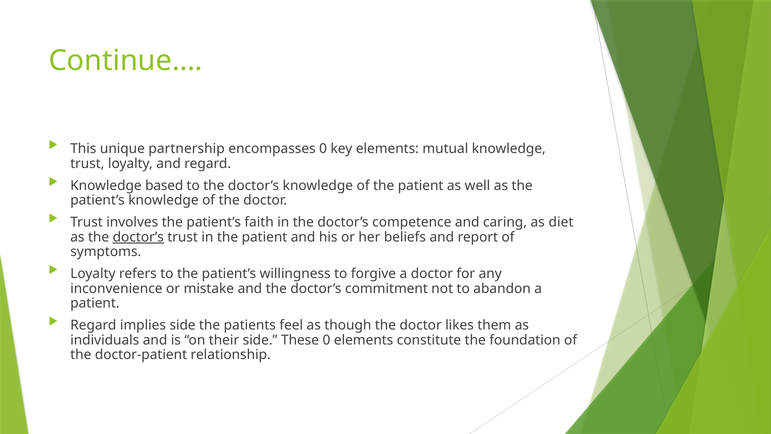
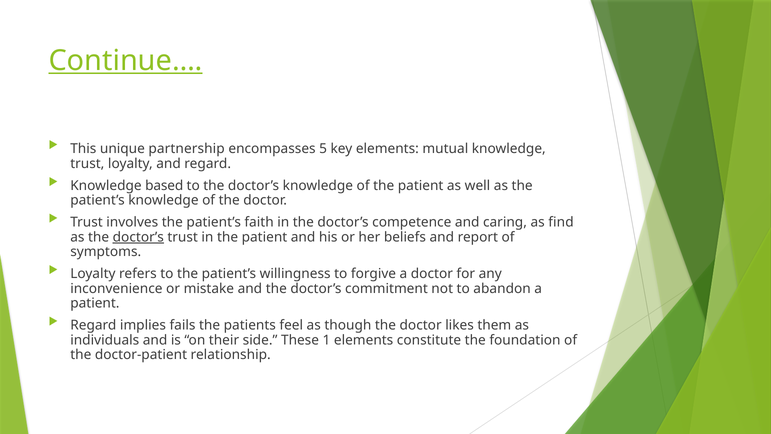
Continue… underline: none -> present (126, 61)
encompasses 0: 0 -> 5 (323, 149)
diet: diet -> find (561, 222)
implies side: side -> fails (183, 325)
These 0: 0 -> 1 (326, 340)
